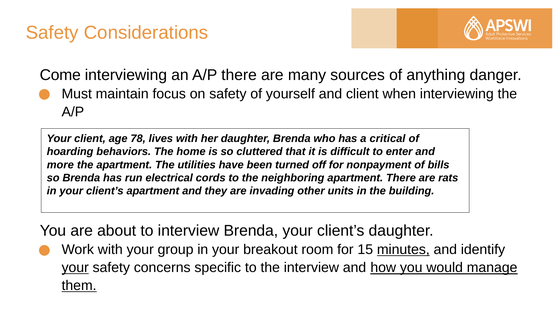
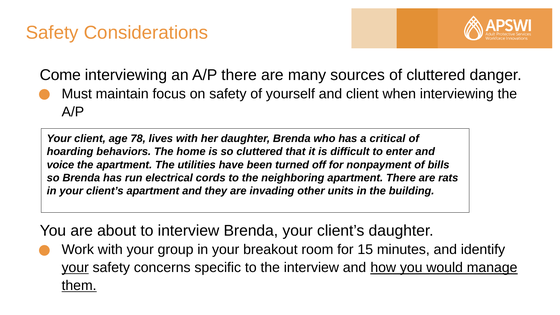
of anything: anything -> cluttered (436, 75)
more: more -> voice (60, 165)
minutes underline: present -> none (403, 250)
